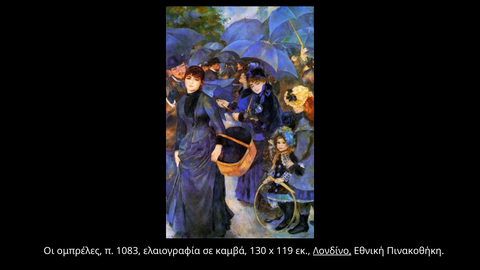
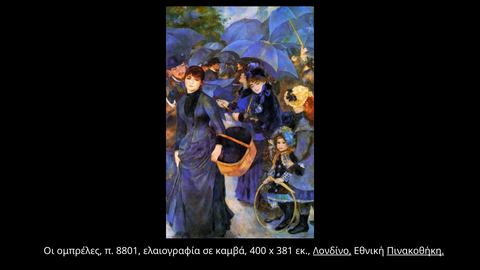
1083: 1083 -> 8801 (128, 251)
130: 130 -> 400 (258, 251)
119: 119 -> 381 (285, 251)
Πινακοθήκη underline: none -> present (415, 251)
